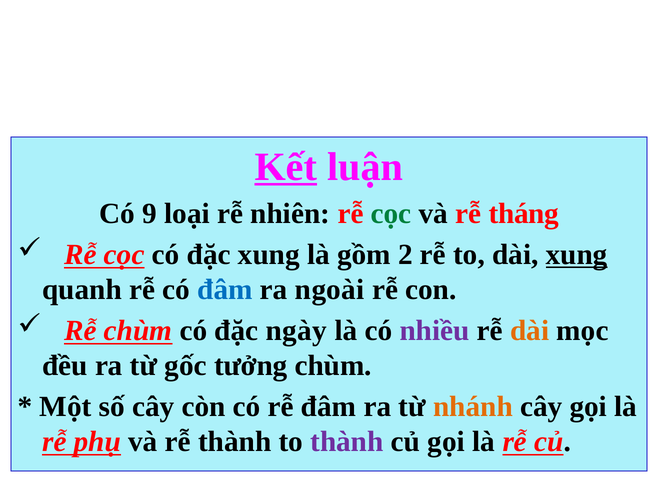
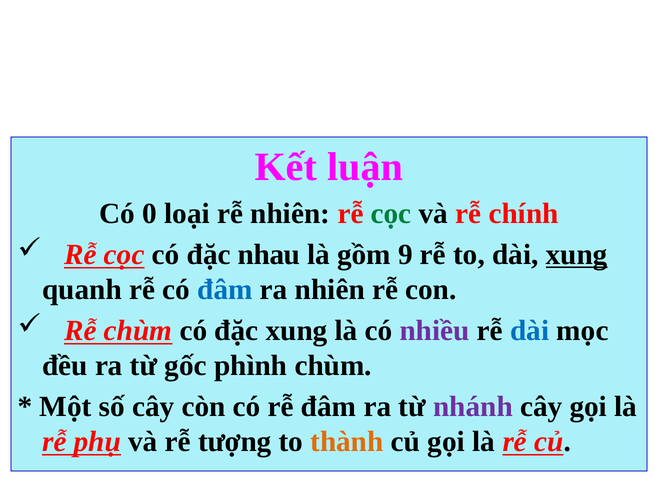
Kết underline: present -> none (286, 167)
9: 9 -> 0 (150, 214)
tháng: tháng -> chính (524, 214)
đặc xung: xung -> nhau (269, 255)
2: 2 -> 9 (405, 255)
ra ngoài: ngoài -> nhiên (330, 290)
đặc ngày: ngày -> xung (297, 331)
dài colour: orange -> blue (530, 331)
tưởng: tưởng -> phình (251, 366)
nhánh colour: orange -> purple (473, 407)
rễ thành: thành -> tượng (235, 442)
thành colour: purple -> orange (347, 442)
